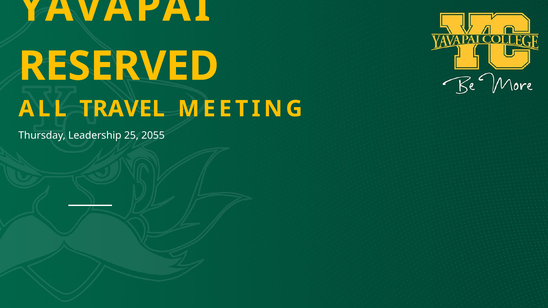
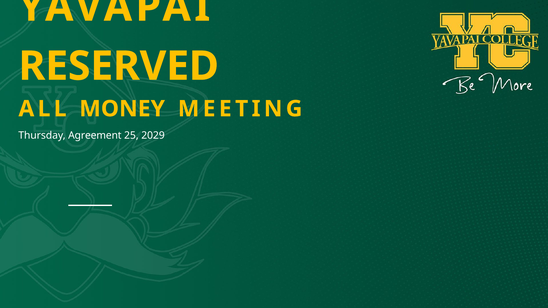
TRAVEL: TRAVEL -> MONEY (122, 109)
Leadership: Leadership -> Agreement (95, 136)
2055: 2055 -> 2029 (153, 136)
